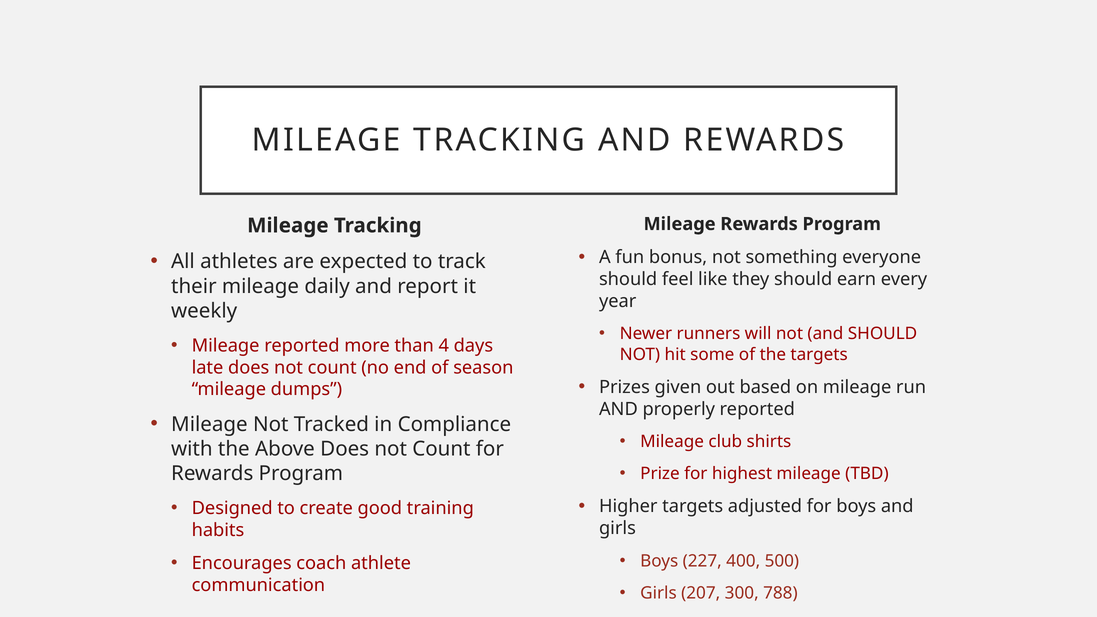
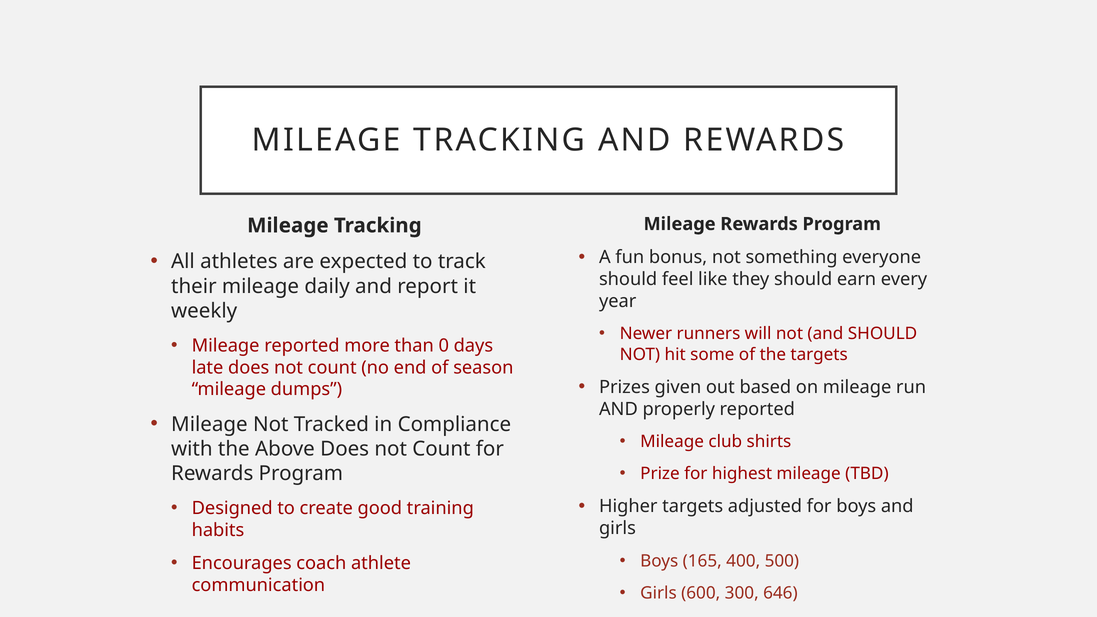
4: 4 -> 0 (444, 346)
227: 227 -> 165 (702, 561)
207: 207 -> 600 (701, 593)
788: 788 -> 646 (780, 593)
